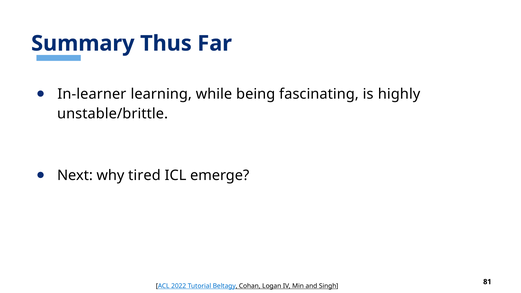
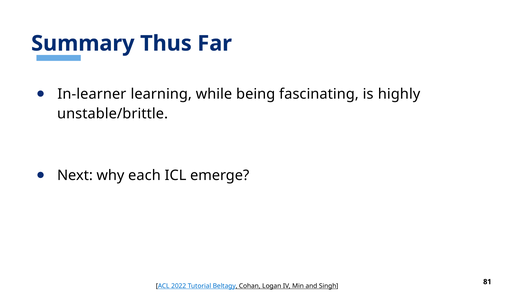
tired: tired -> each (144, 175)
